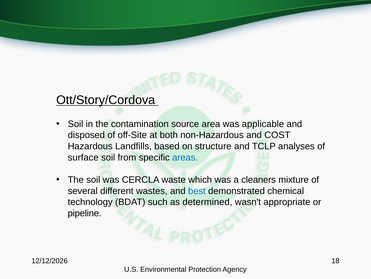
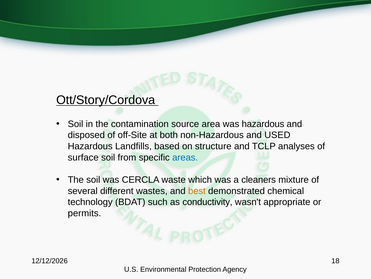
was applicable: applicable -> hazardous (263, 124)
COST: COST -> USED (277, 135)
best colour: blue -> orange (197, 190)
determined: determined -> conductivity (207, 202)
pipeline: pipeline -> permits (84, 213)
